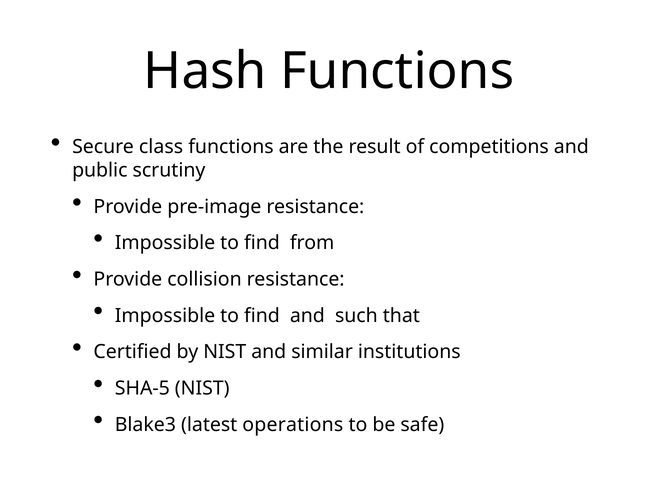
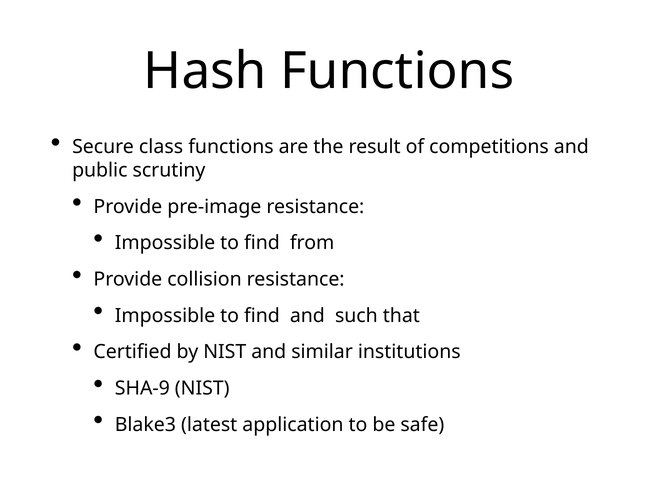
SHA-5: SHA-5 -> SHA-9 (142, 388)
operations: operations -> application (293, 424)
